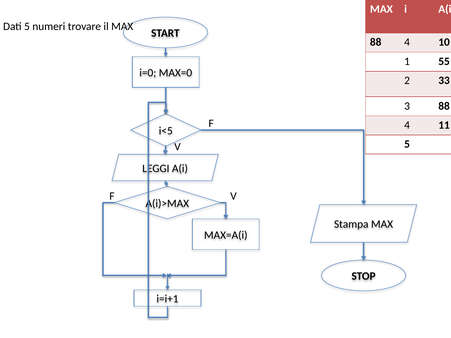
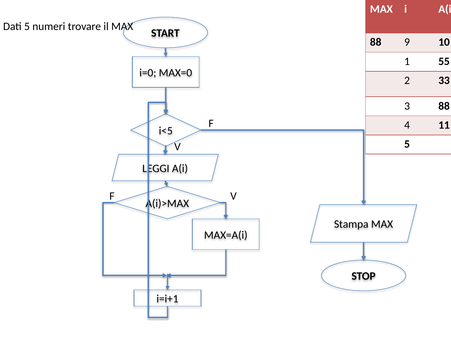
4: 4 -> 9 (407, 42)
